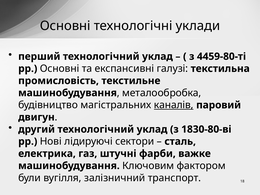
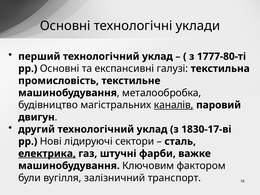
4459-80-ті: 4459-80-ті -> 1777-80-ті (222, 56)
1830-80-ві: 1830-80-ві -> 1830-17-ві (206, 129)
електрика underline: none -> present (47, 154)
